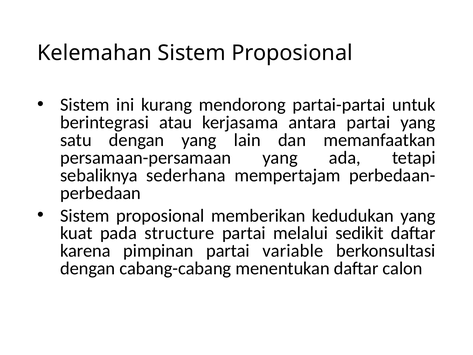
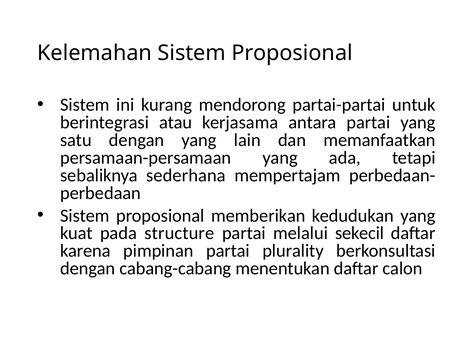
sedikit: sedikit -> sekecil (360, 233)
variable: variable -> plurality (293, 251)
